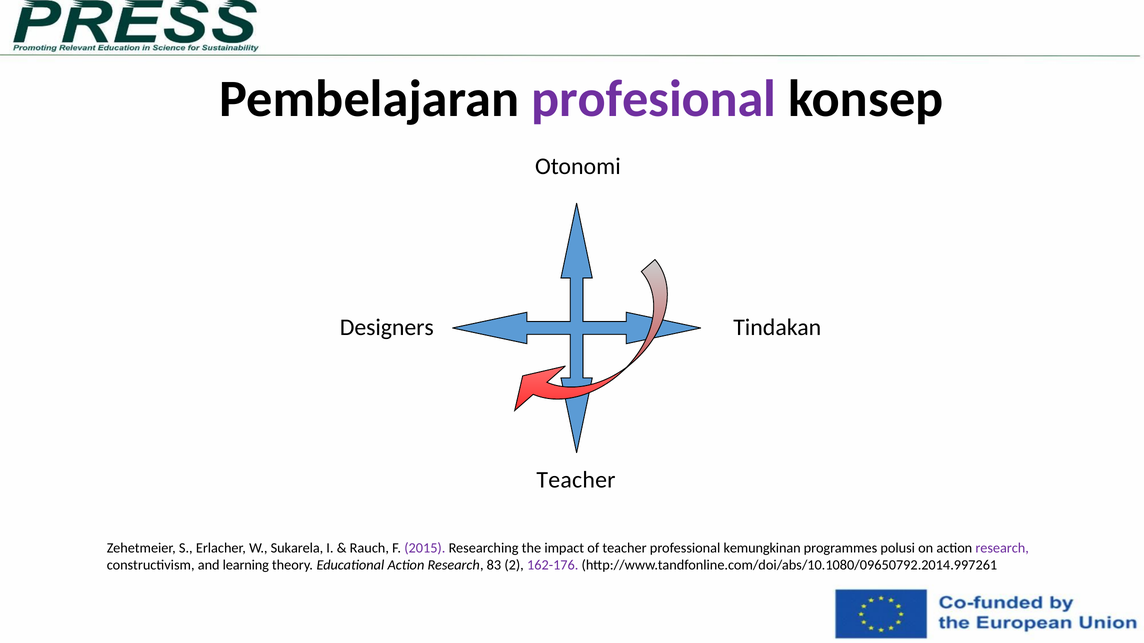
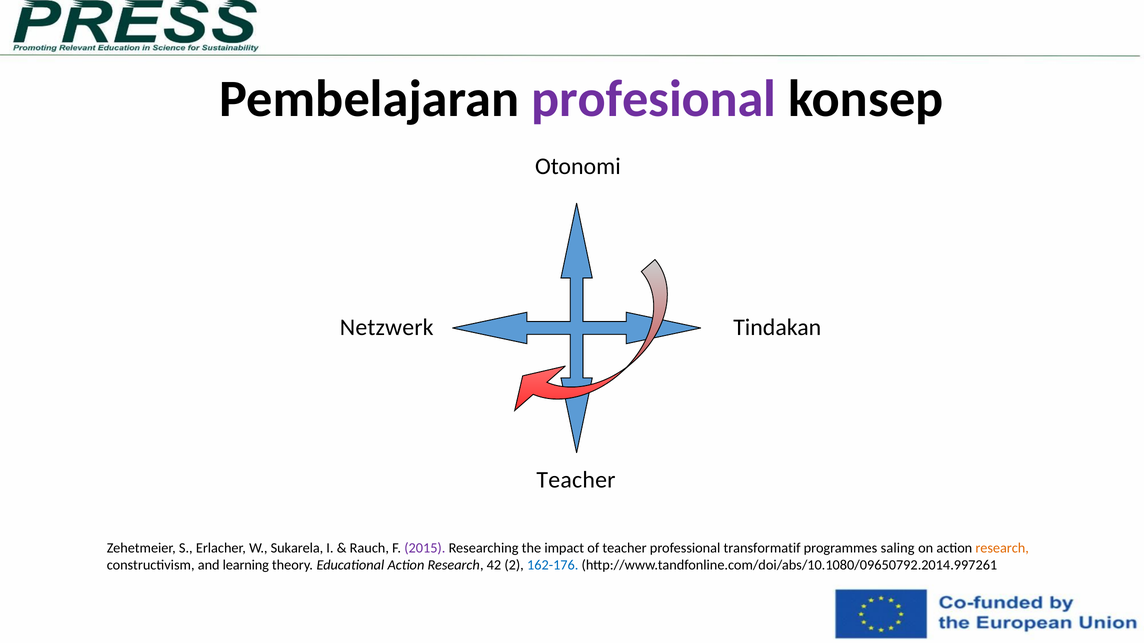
Designers: Designers -> Netzwerk (387, 328)
kemungkinan: kemungkinan -> transformatif (762, 548)
polusi: polusi -> saling (898, 548)
research colour: purple -> orange (1002, 548)
83: 83 -> 42 (494, 566)
162-176 colour: purple -> blue (553, 566)
